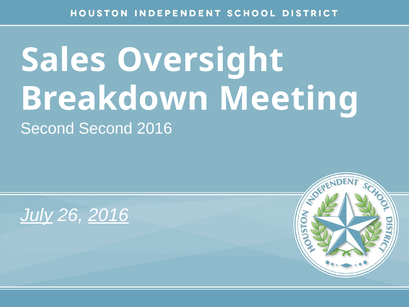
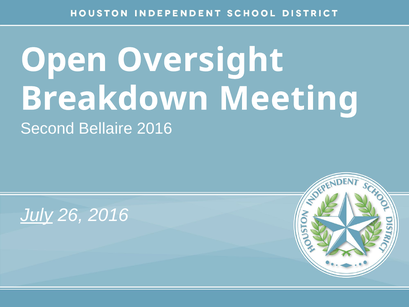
Sales: Sales -> Open (64, 60)
Second Second: Second -> Bellaire (106, 128)
2016 underline: present -> none (108, 215)
